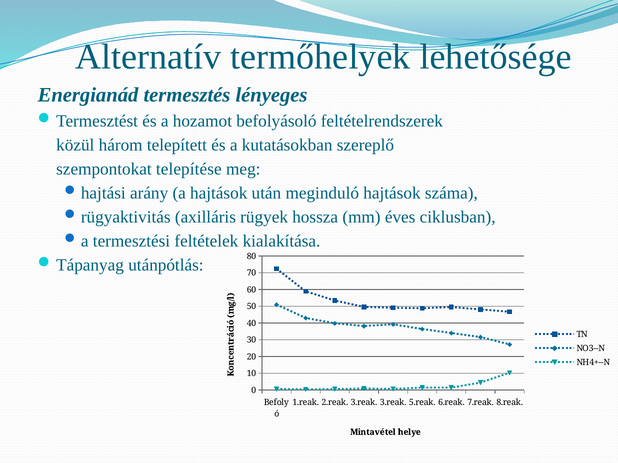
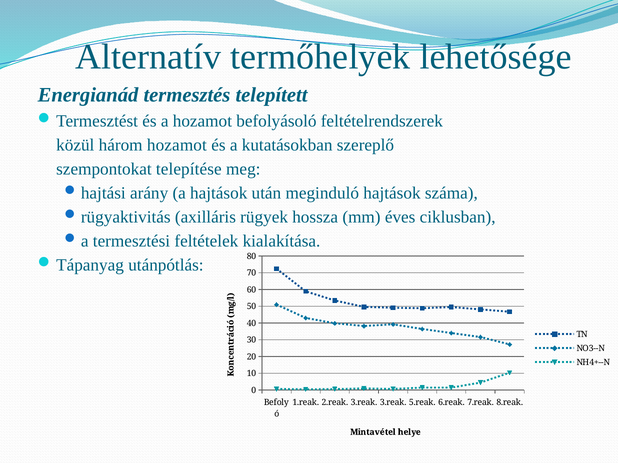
lényeges: lényeges -> telepített (272, 95)
három telepített: telepített -> hozamot (177, 145)
